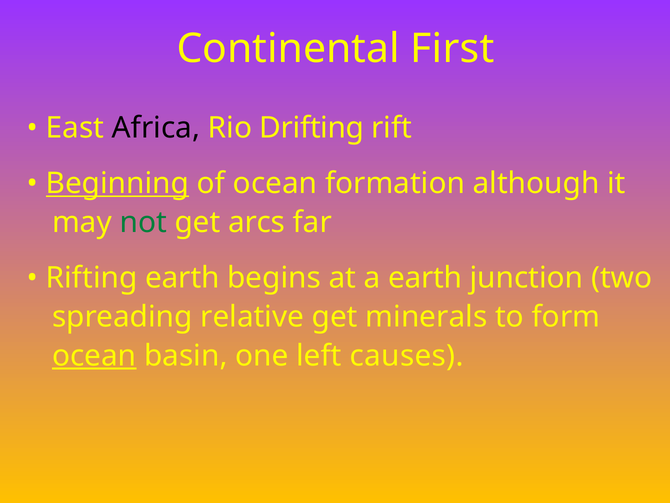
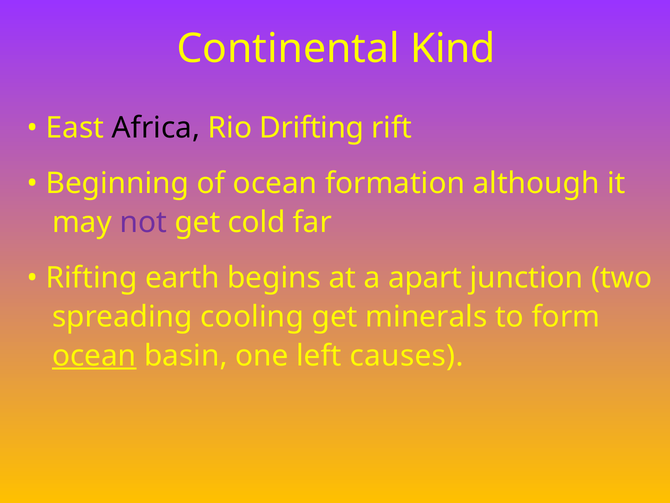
First: First -> Kind (453, 49)
Beginning underline: present -> none (118, 183)
not colour: green -> purple (143, 222)
arcs: arcs -> cold (257, 222)
a earth: earth -> apart (425, 278)
relative: relative -> cooling (252, 316)
